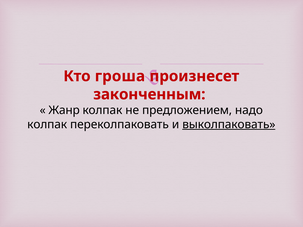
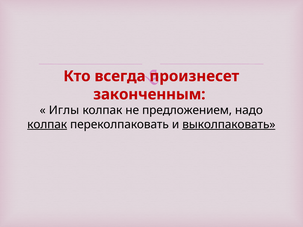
гроша: гроша -> всегда (120, 76)
Жанр: Жанр -> Иглы (64, 110)
колпак underline: none -> present (47, 125)
